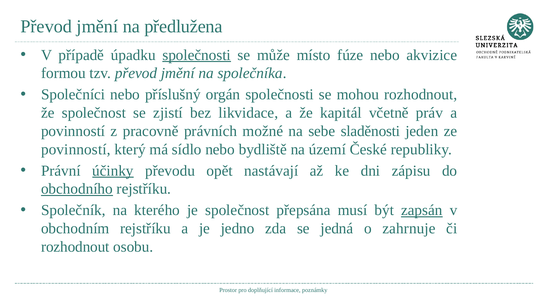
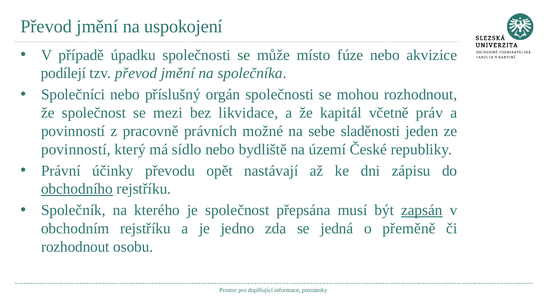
předlužena: předlužena -> uspokojení (183, 27)
společnosti underline: present -> none (197, 55)
formou: formou -> podílejí (63, 73)
zjistí: zjistí -> mezi (168, 113)
účinky underline: present -> none (113, 170)
zahrnuje: zahrnuje -> přeměně (409, 228)
